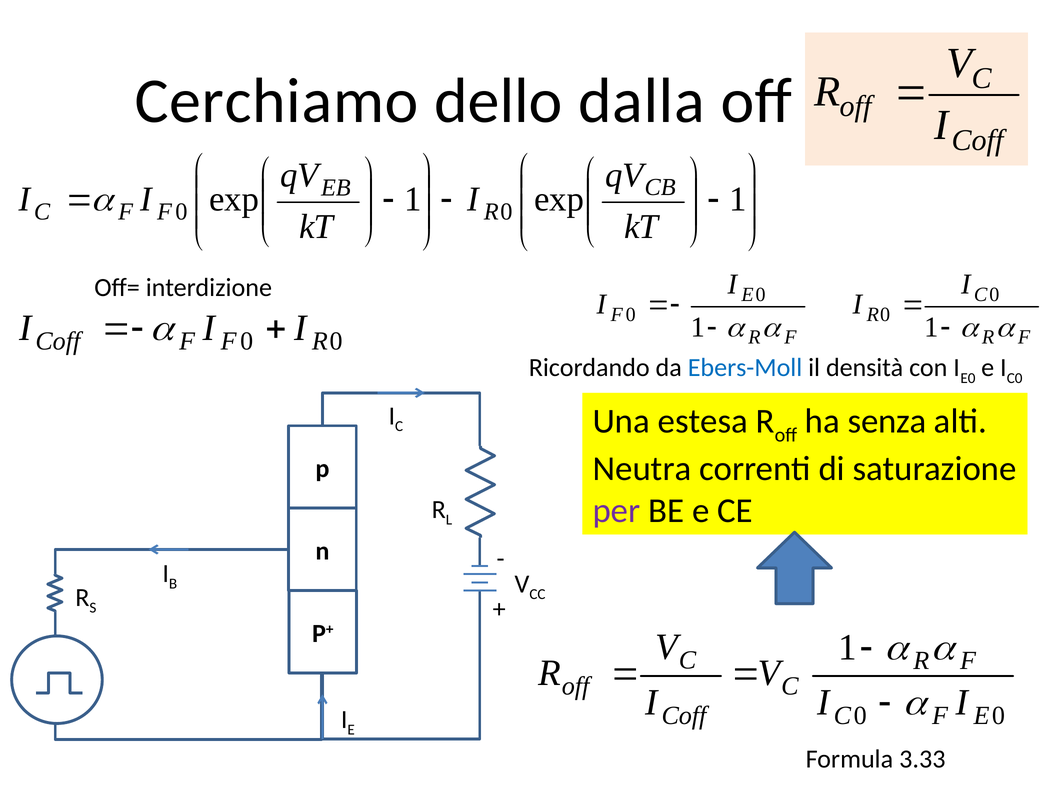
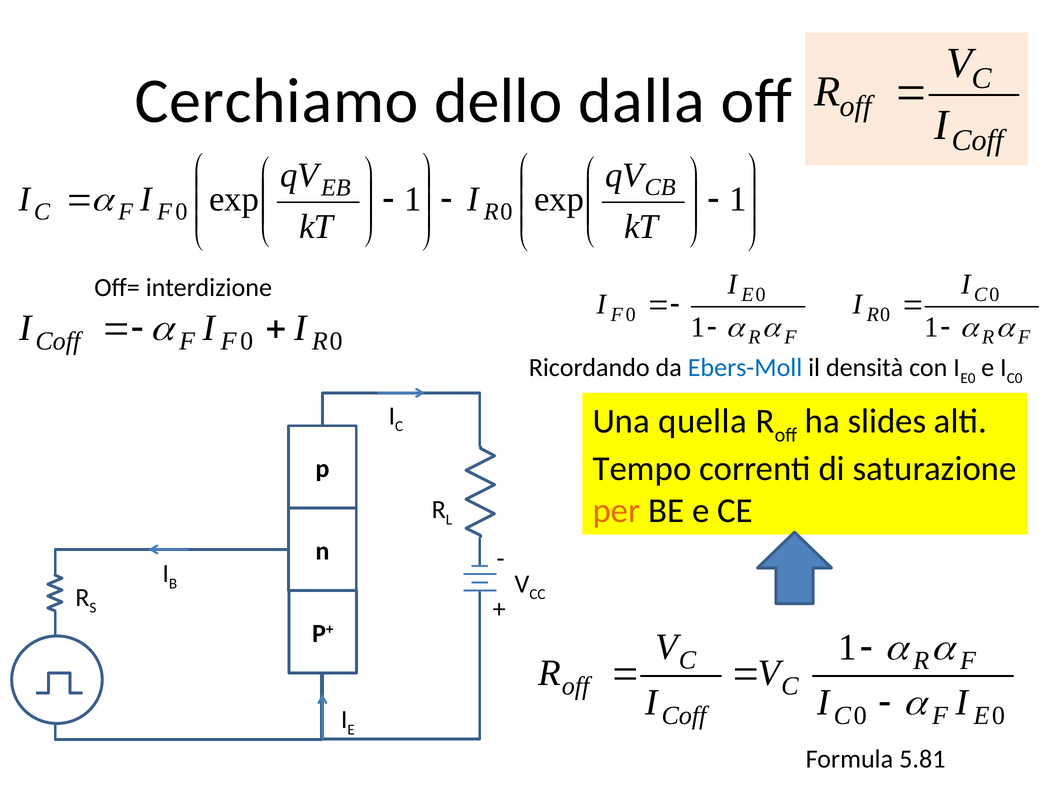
estesa: estesa -> quella (703, 421)
senza: senza -> slides (887, 421)
Neutra: Neutra -> Tempo (642, 469)
per colour: purple -> orange (617, 511)
3.33: 3.33 -> 5.81 (922, 759)
